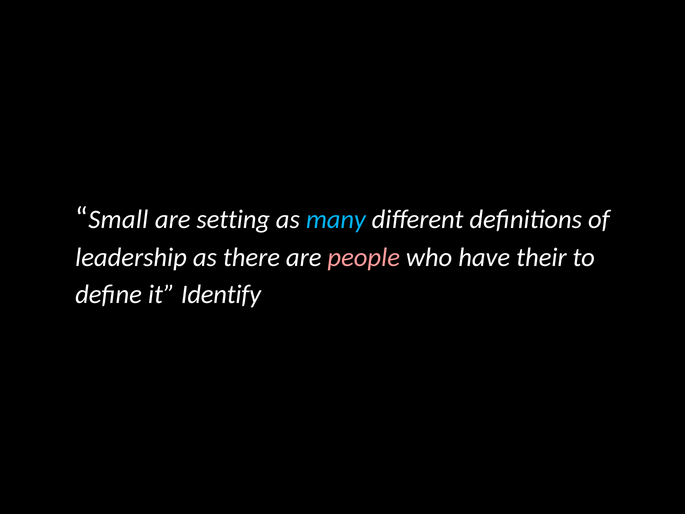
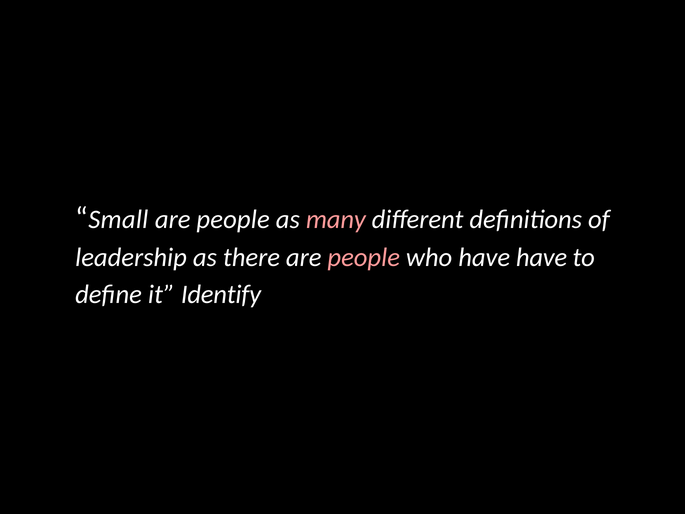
setting: setting -> people (233, 219)
many colour: light blue -> pink (336, 219)
have their: their -> have (542, 257)
